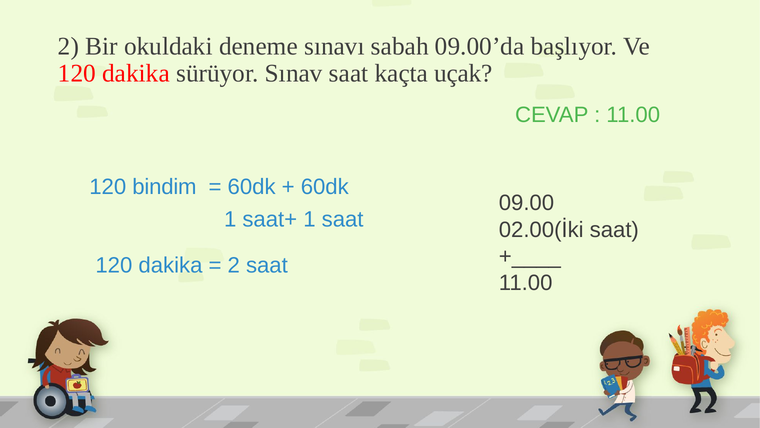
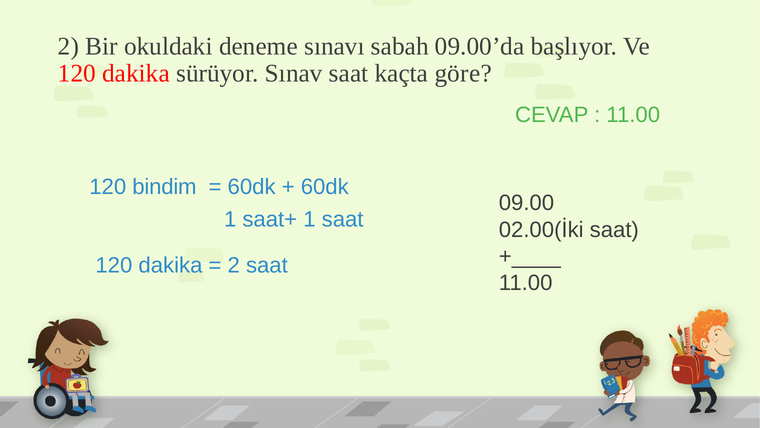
uçak: uçak -> göre (463, 74)
